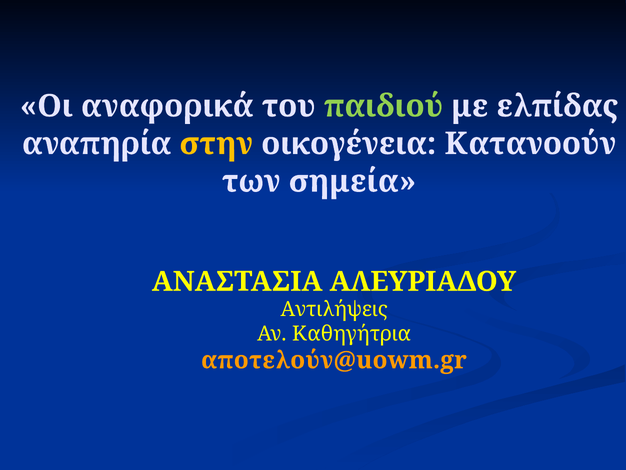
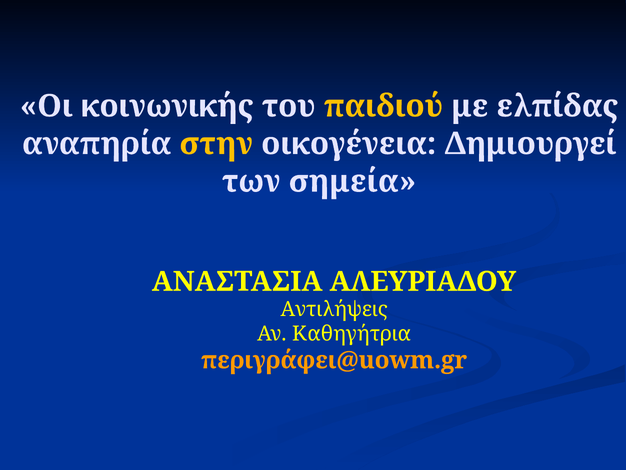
αναφορικά: αναφορικά -> κοινωνικής (167, 106)
παιδιού colour: light green -> yellow (384, 106)
Κατανοούν: Κατανοούν -> Δημιουργεί (530, 144)
αποτελούν@uowm.gr: αποτελούν@uowm.gr -> περιγράφει@uowm.gr (334, 360)
